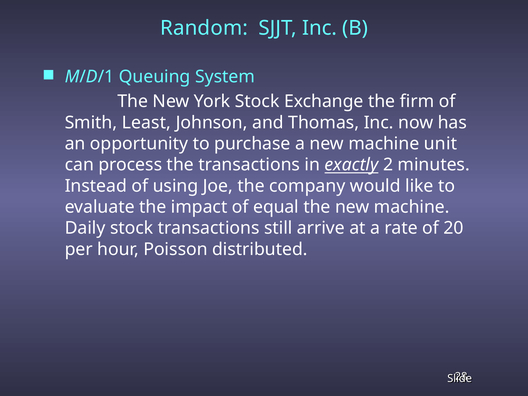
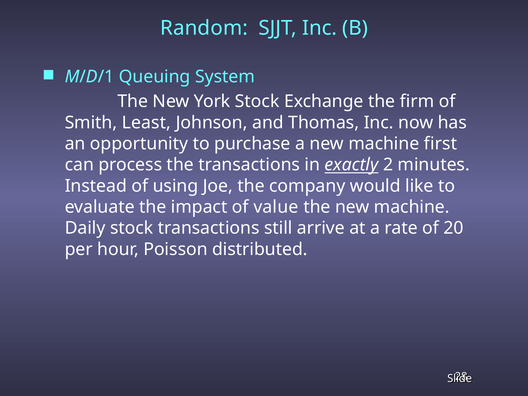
unit: unit -> first (441, 144)
equal: equal -> value (276, 207)
